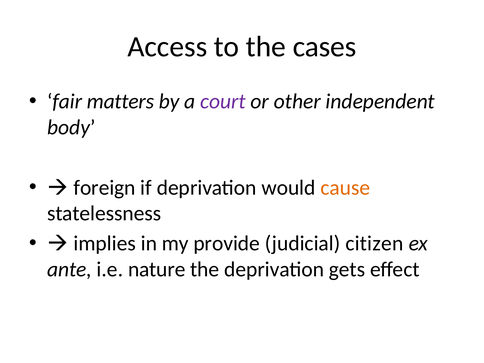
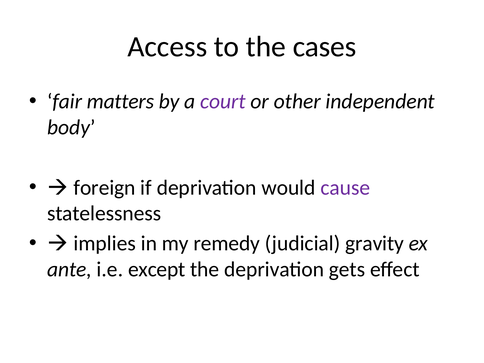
cause colour: orange -> purple (345, 188)
provide: provide -> remedy (227, 244)
citizen: citizen -> gravity (375, 244)
nature: nature -> except (157, 269)
